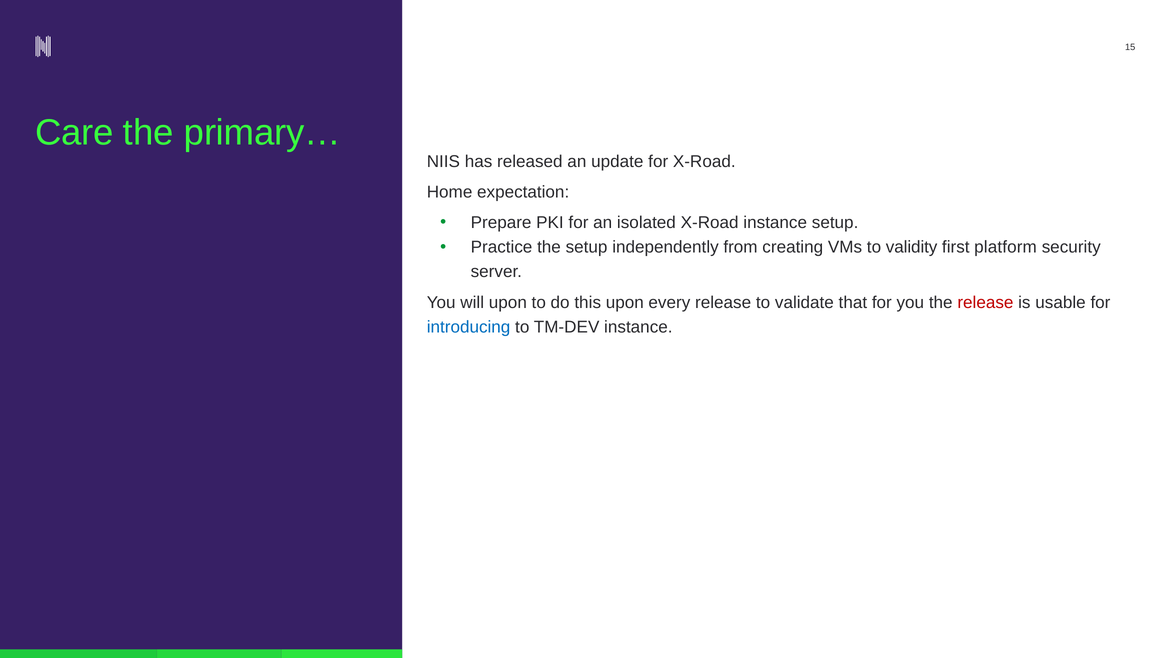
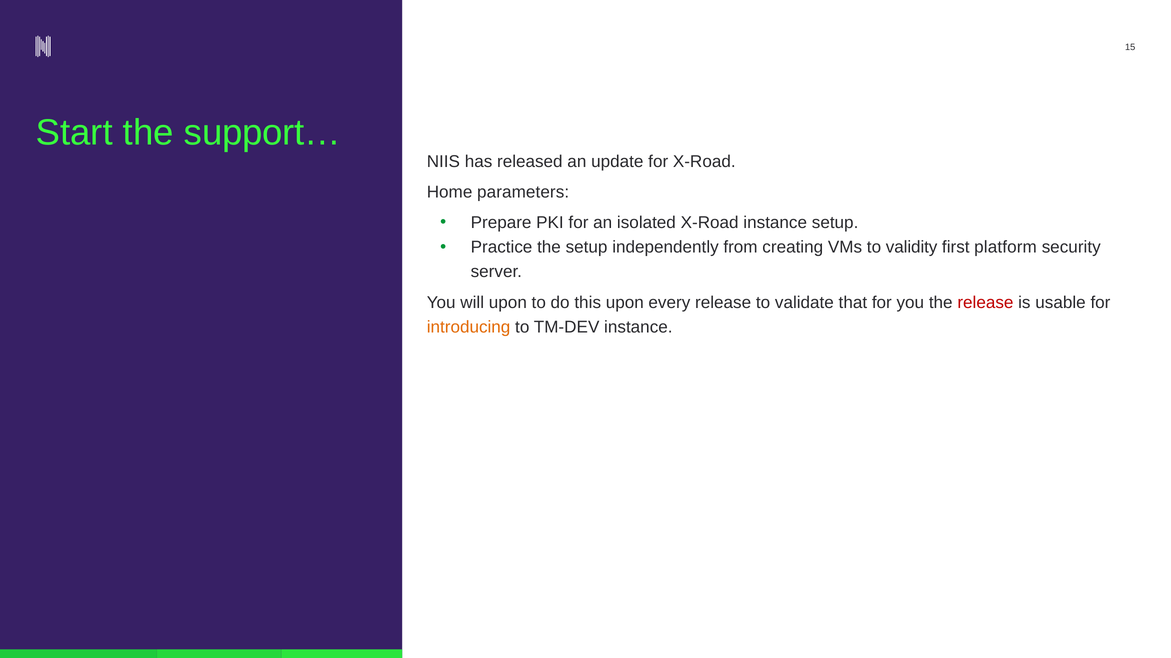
Care: Care -> Start (74, 133)
primary…: primary… -> support… (262, 133)
expectation: expectation -> parameters (523, 192)
introducing colour: blue -> orange (469, 327)
